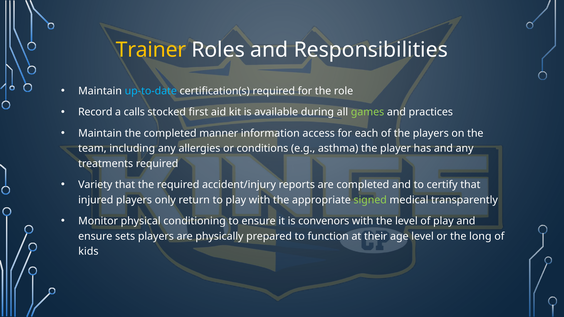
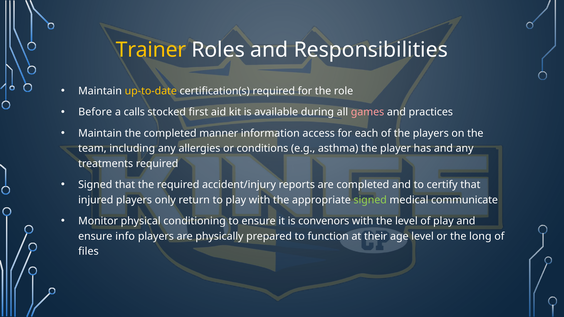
up-to-date colour: light blue -> yellow (151, 91)
Record: Record -> Before (95, 112)
games colour: light green -> pink (368, 112)
Variety: Variety -> Signed (95, 185)
transparently: transparently -> communicate (464, 200)
sets: sets -> info (125, 236)
kids: kids -> files (88, 252)
